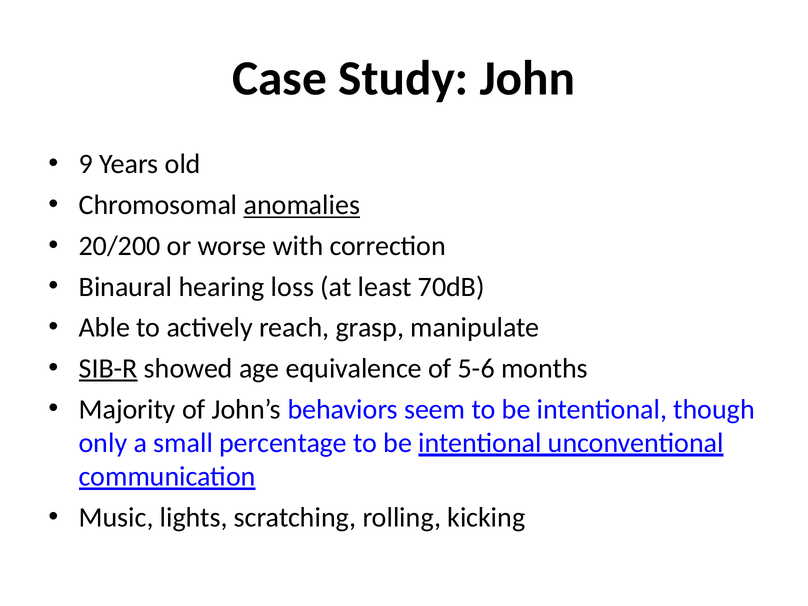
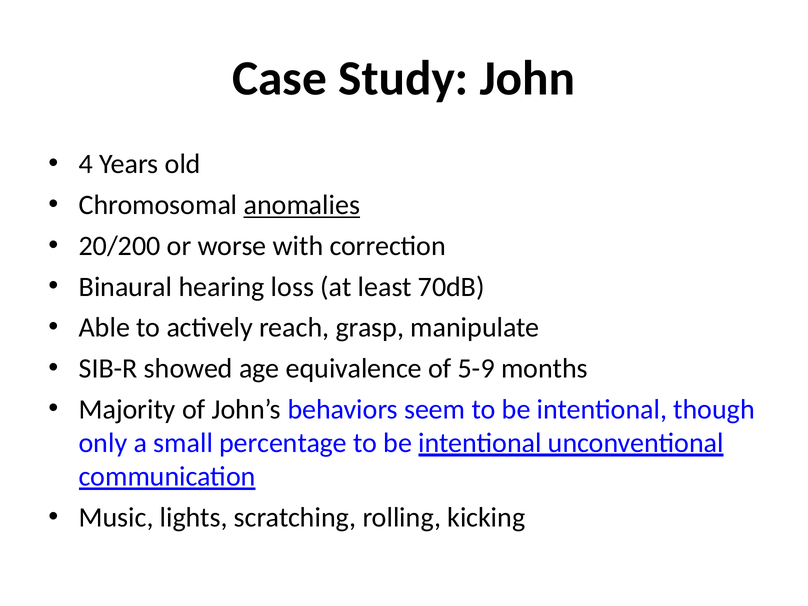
9: 9 -> 4 (86, 164)
SIB-R underline: present -> none (108, 368)
5-6: 5-6 -> 5-9 (476, 368)
